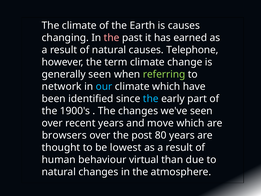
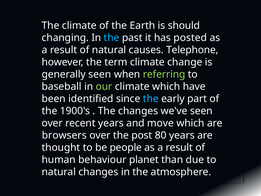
is causes: causes -> should (184, 25)
the colour: pink -> light blue (112, 38)
earned: earned -> posted (190, 38)
network: network -> baseball (62, 86)
our colour: light blue -> light green (104, 86)
lowest: lowest -> people (126, 147)
virtual: virtual -> planet (144, 160)
